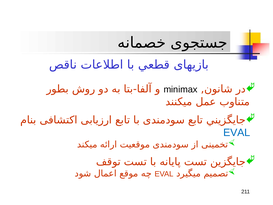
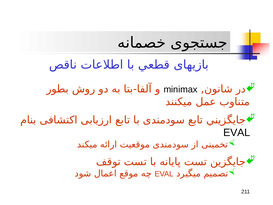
EVAL colour: blue -> black (237, 133)
